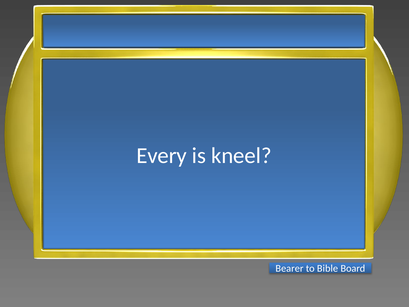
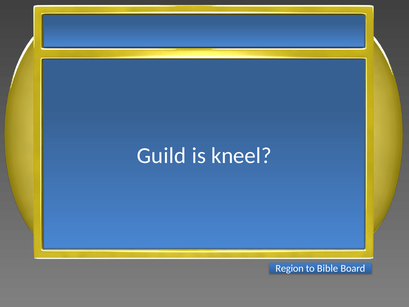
Every: Every -> Guild (162, 156)
Bearer: Bearer -> Region (290, 268)
